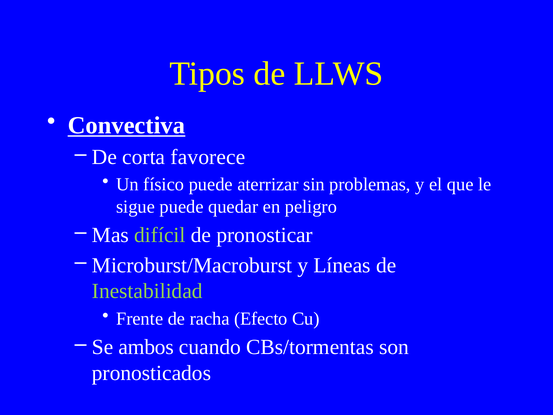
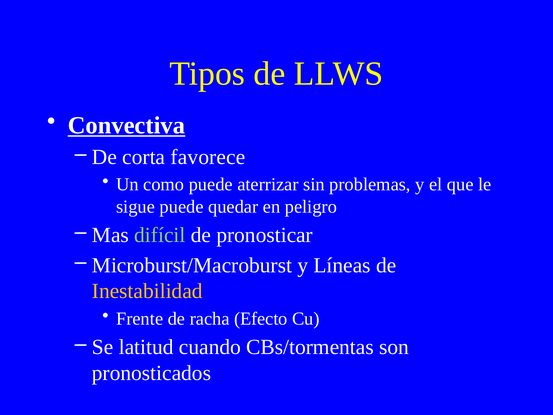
físico: físico -> como (164, 184)
Inestabilidad colour: light green -> yellow (147, 291)
ambos: ambos -> latitud (146, 347)
